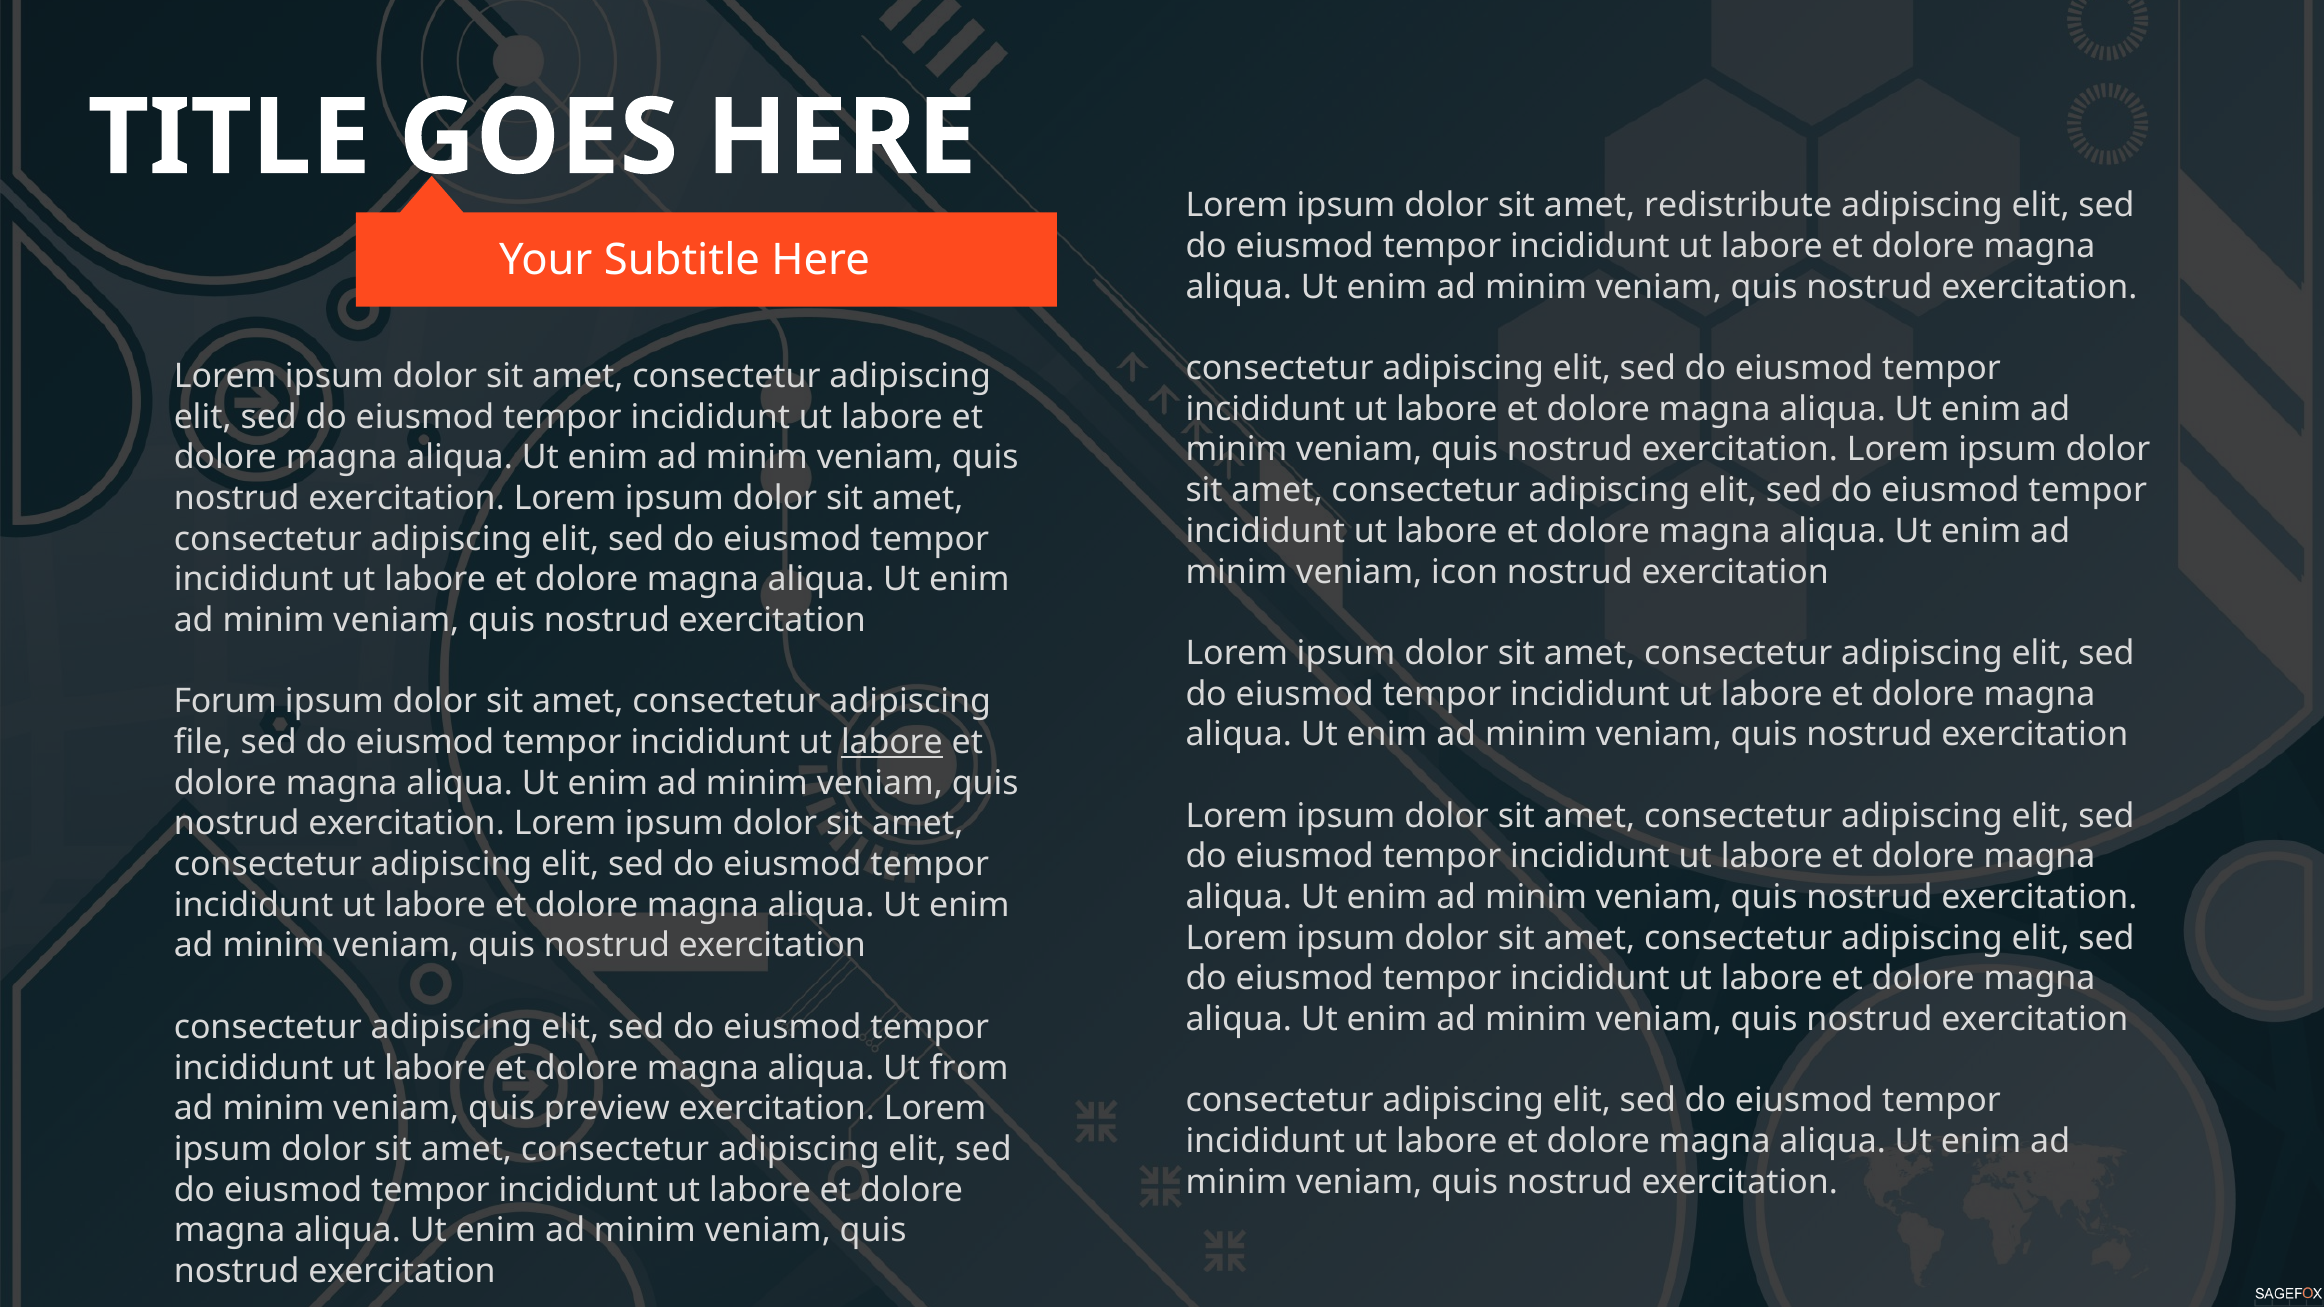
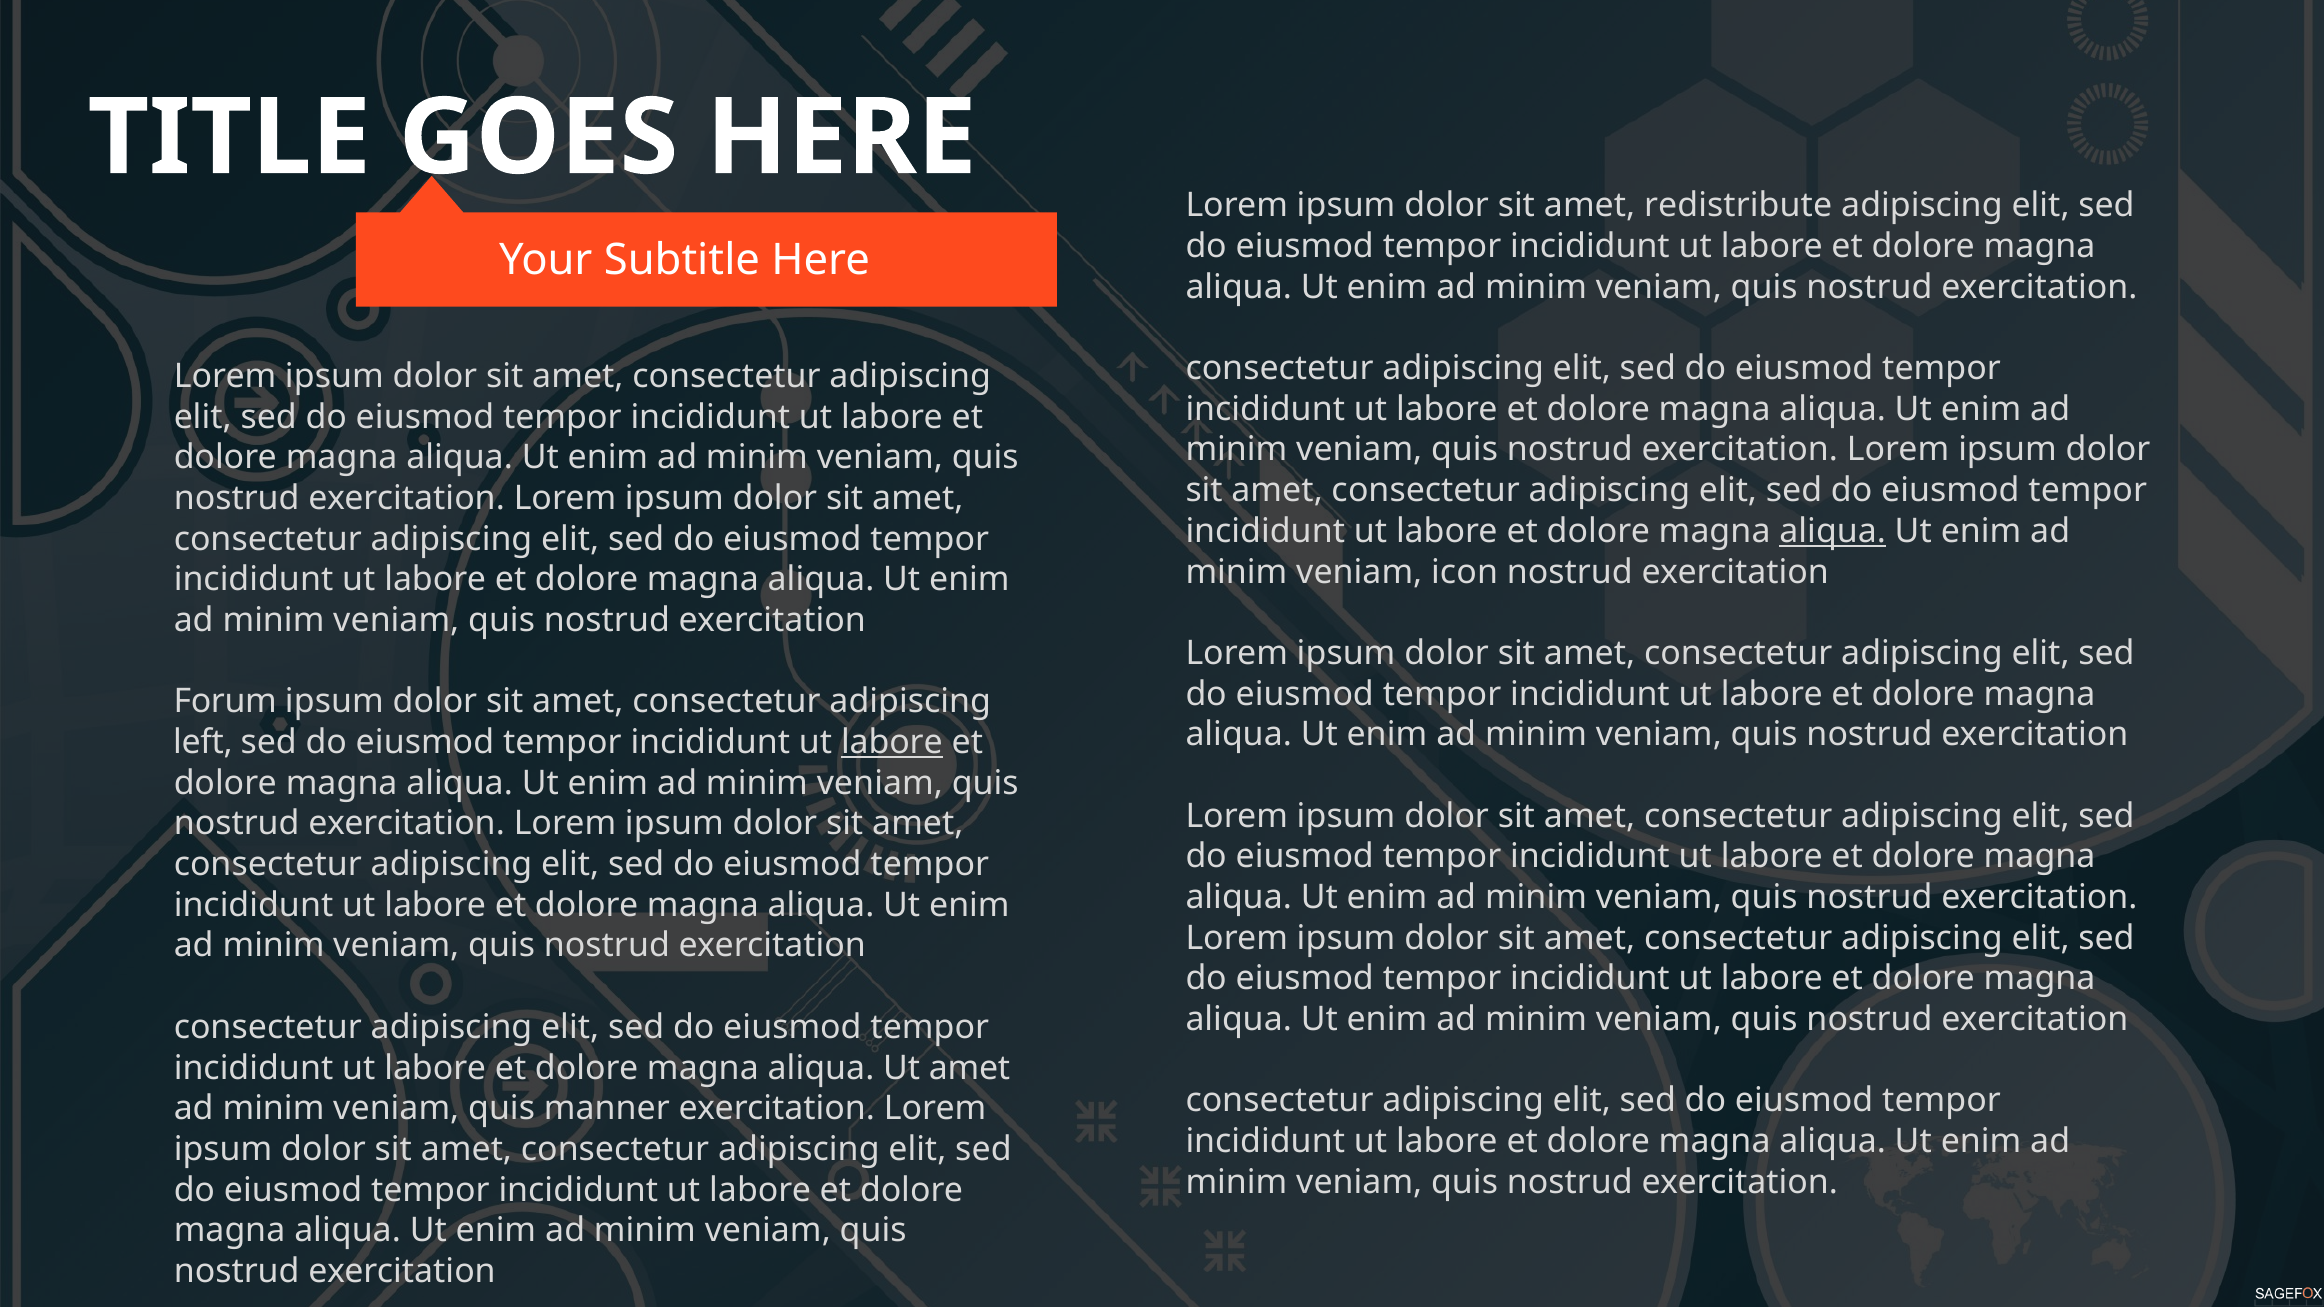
aliqua underline: none -> present (1833, 531)
file: file -> left (203, 742)
Ut from: from -> amet (970, 1068)
preview: preview -> manner (607, 1109)
